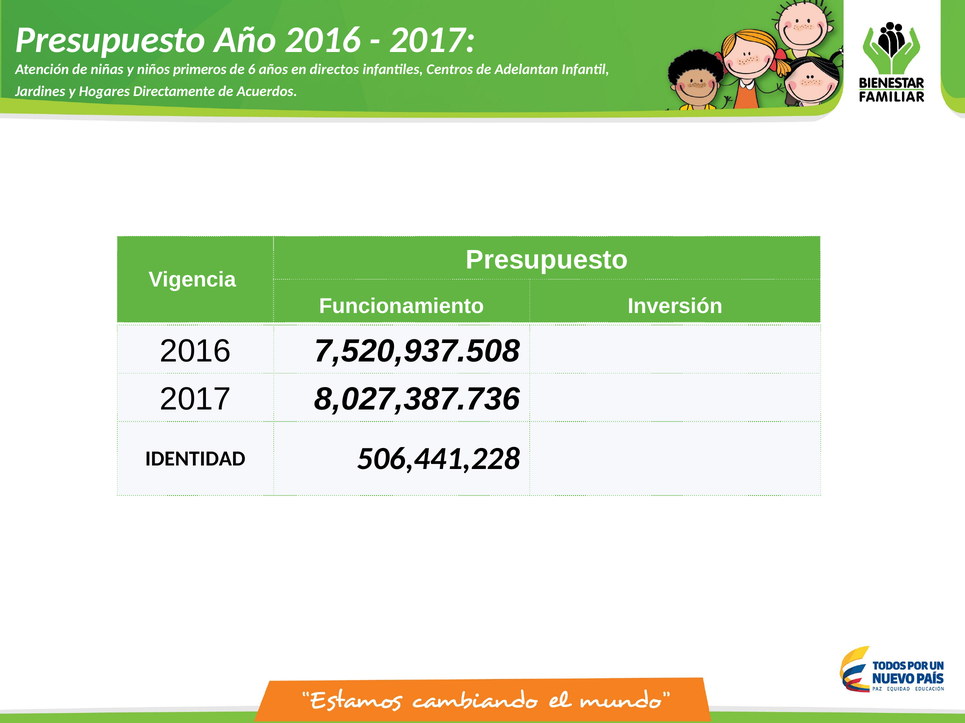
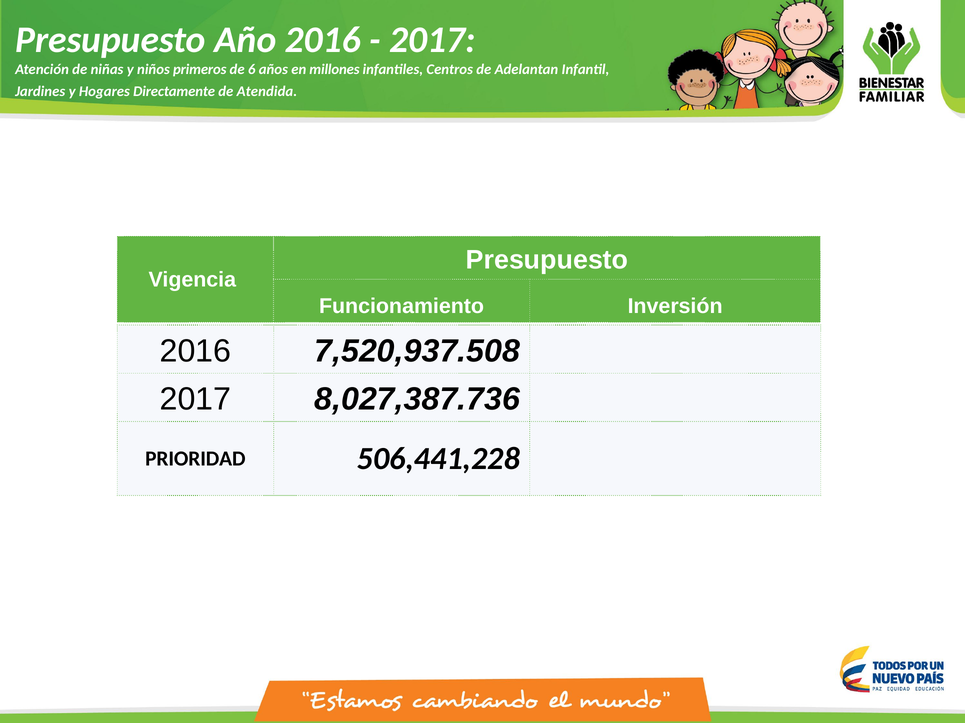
directos: directos -> millones (334, 70)
Acuerdos: Acuerdos -> Atendida (267, 91)
IDENTIDAD: IDENTIDAD -> PRIORIDAD (195, 459)
